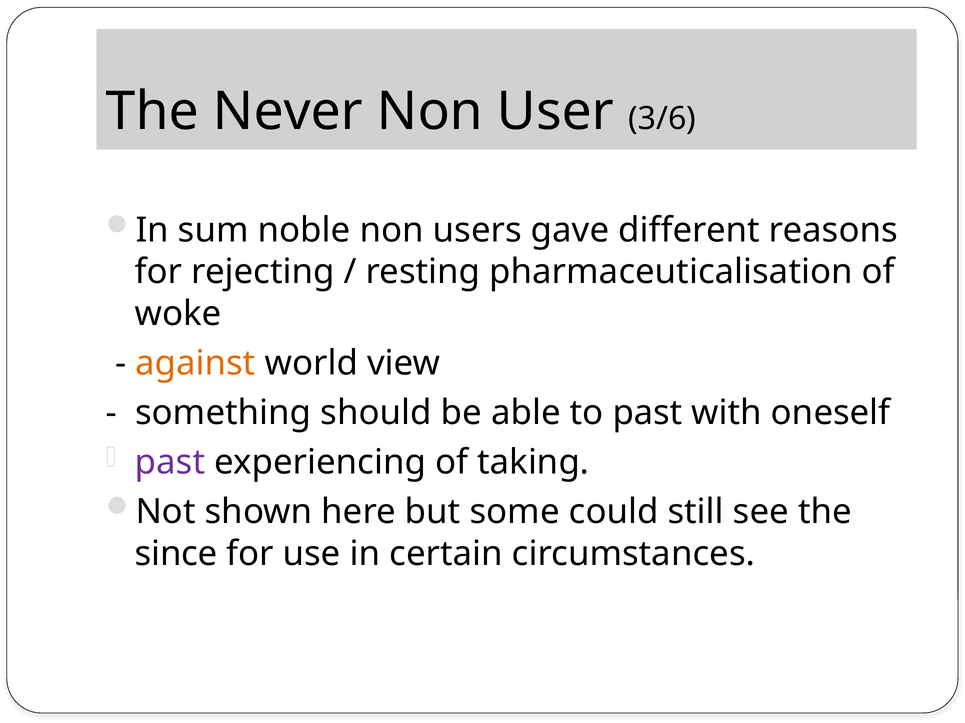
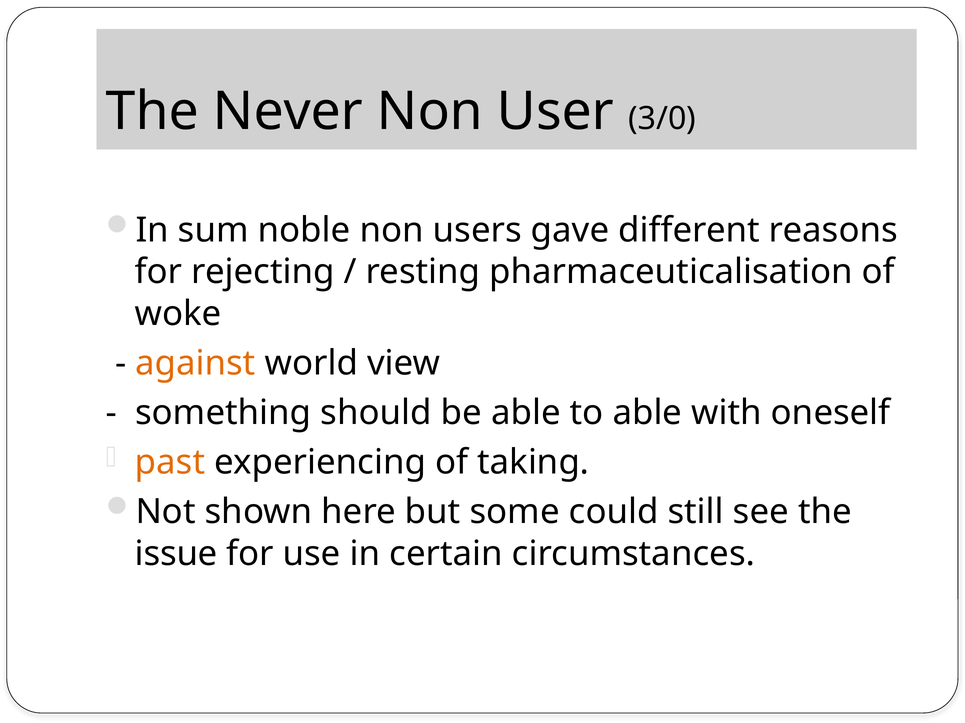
3/6: 3/6 -> 3/0 (662, 119)
to past: past -> able (647, 413)
past colour: purple -> orange (170, 463)
since: since -> issue (176, 554)
